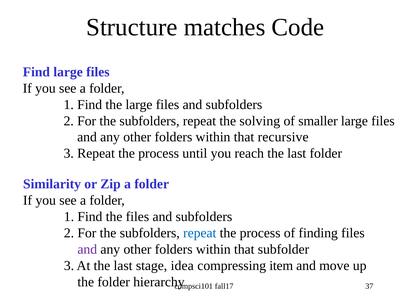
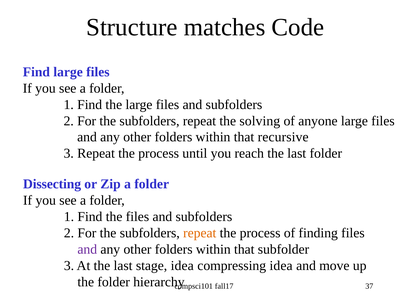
smaller: smaller -> anyone (318, 121)
Similarity: Similarity -> Dissecting (52, 184)
repeat colour: blue -> orange (200, 233)
compressing item: item -> idea (281, 266)
